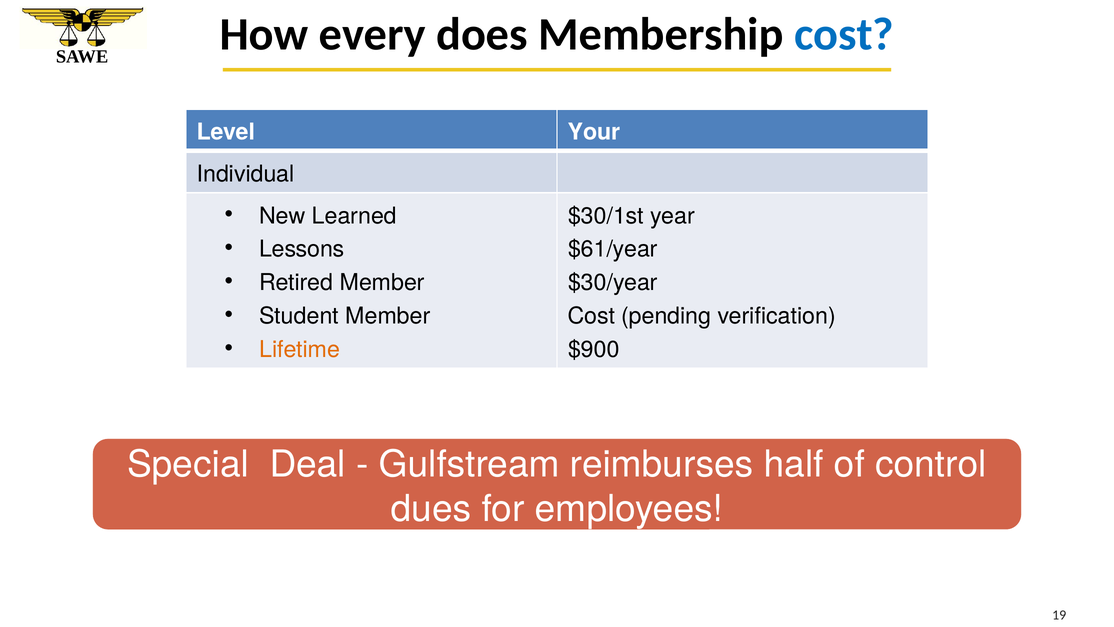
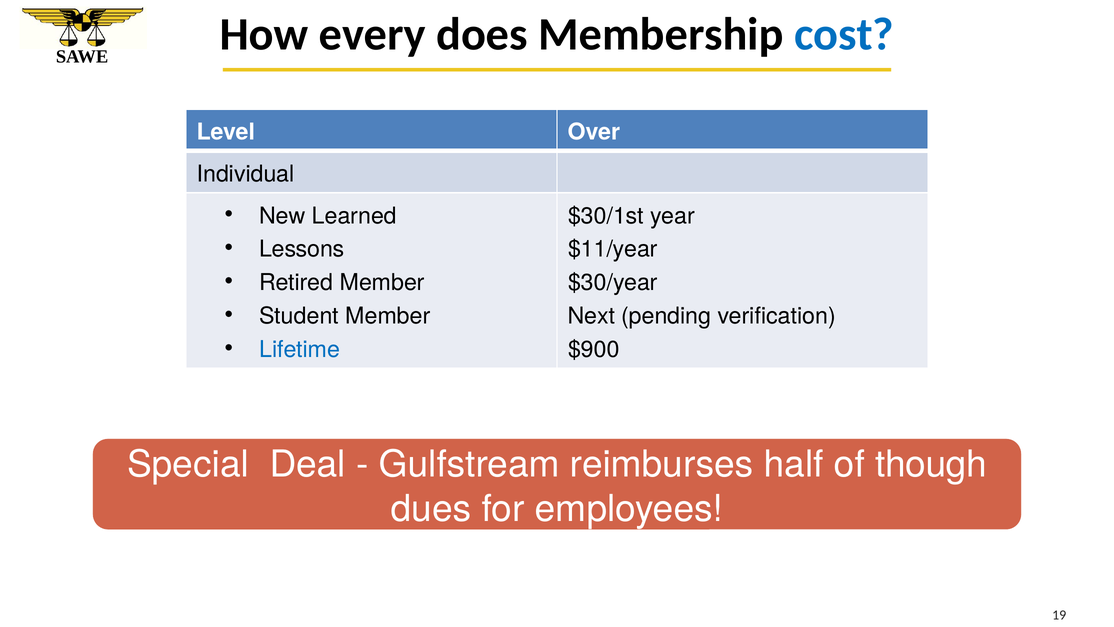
Your: Your -> Over (594, 132)
$61/year: $61/year -> $11/year (613, 249)
Cost: Cost -> Next (591, 316)
Lifetime colour: orange -> blue (300, 349)
control: control -> though (931, 464)
